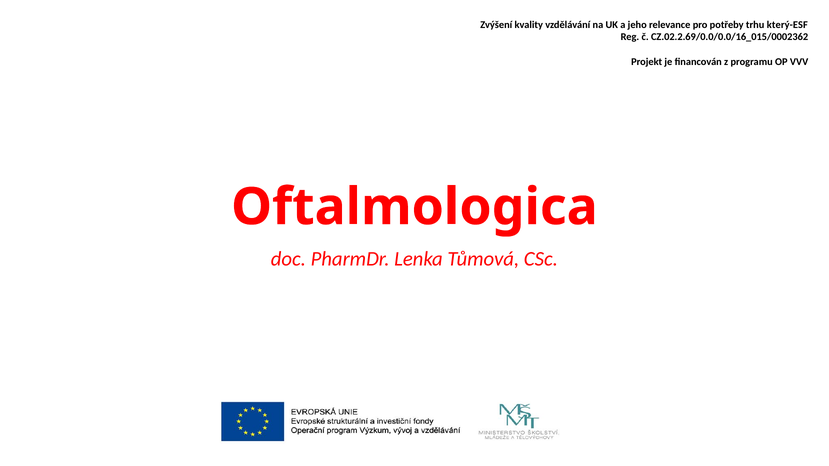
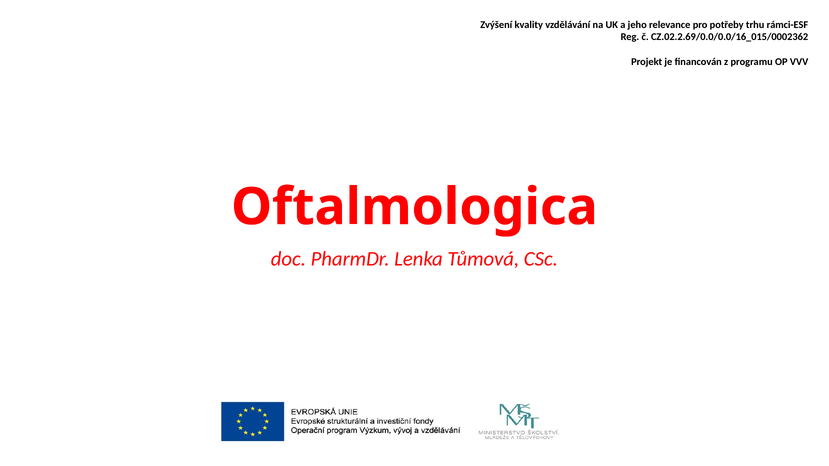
který-ESF: který-ESF -> rámci-ESF (787, 25)
